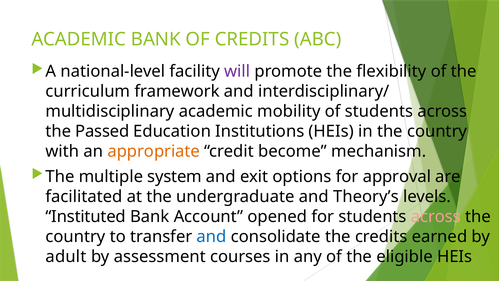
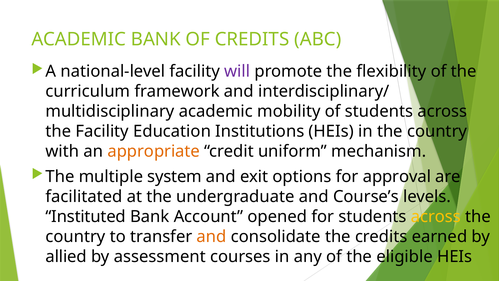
the Passed: Passed -> Facility (102, 131)
become: become -> uniform (292, 151)
Theory’s: Theory’s -> Course’s (366, 196)
across colour: pink -> yellow (436, 216)
and colour: blue -> orange (212, 236)
adult: adult -> allied (66, 256)
